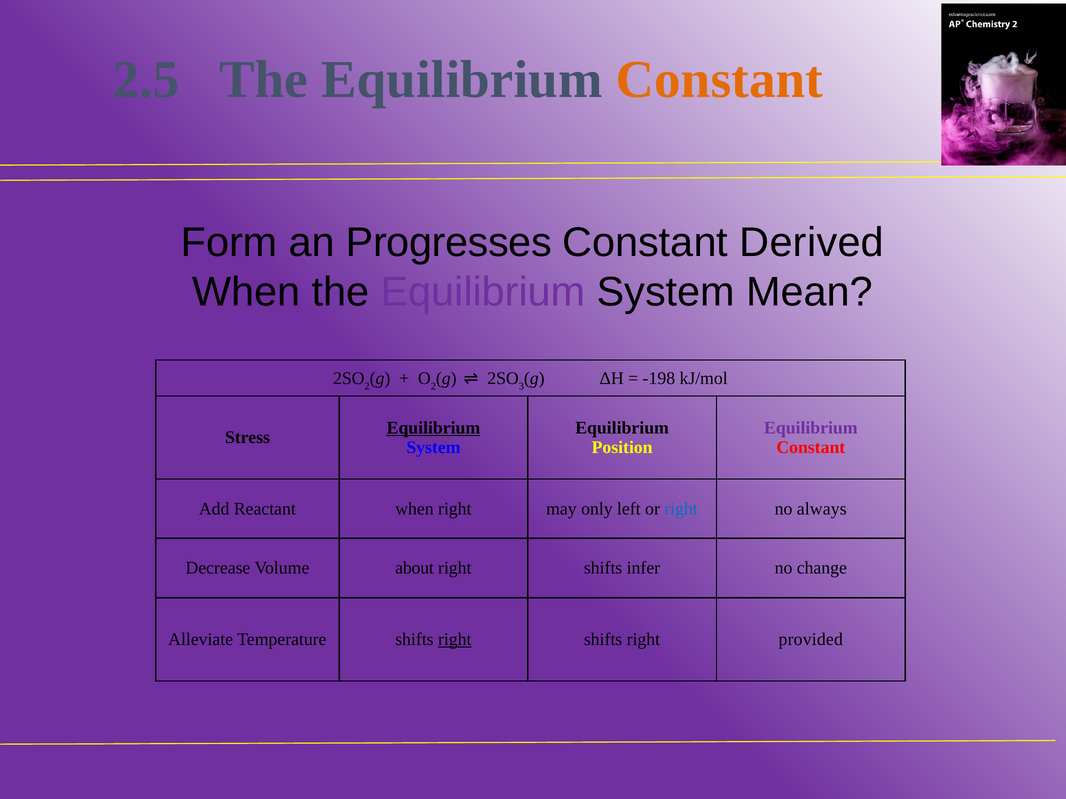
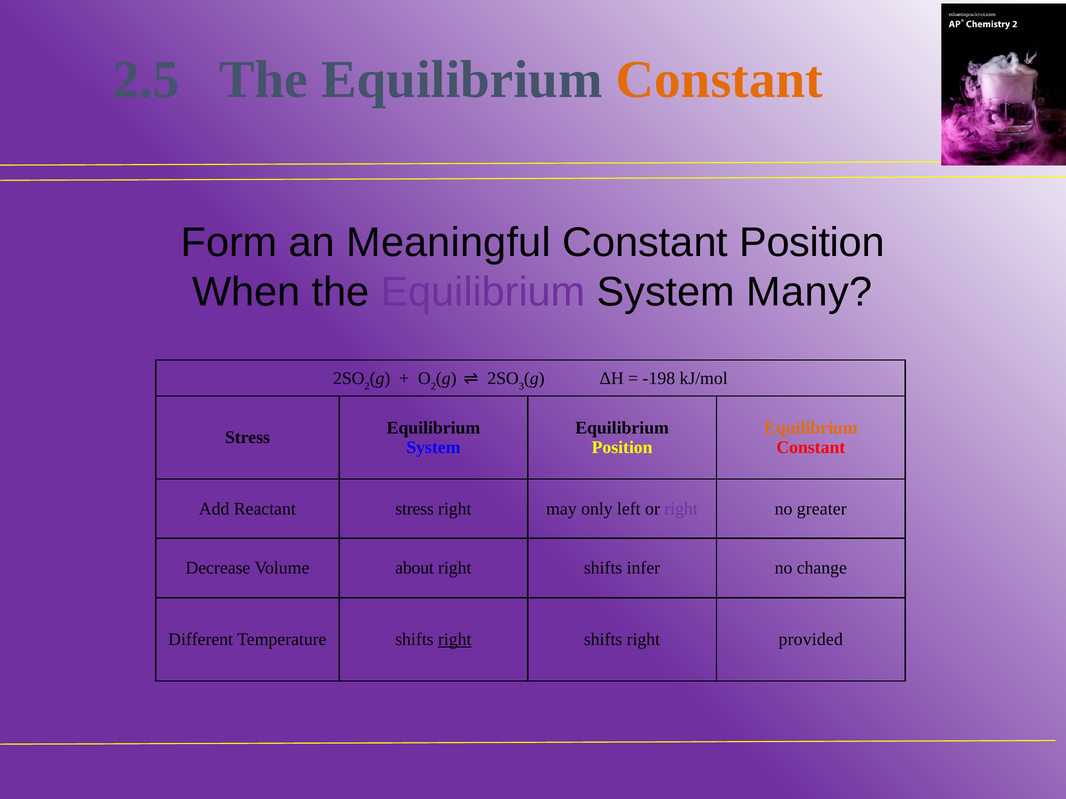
Progresses: Progresses -> Meaningful (449, 243)
Constant Derived: Derived -> Position (812, 243)
Mean: Mean -> Many (809, 292)
Equilibrium underline: present -> none (433, 428)
Equilibrium colour: purple -> orange (811, 428)
Reactant when: when -> stress (415, 509)
right colour: blue -> purple (681, 509)
always: always -> greater (822, 509)
Alleviate: Alleviate -> Different (201, 640)
